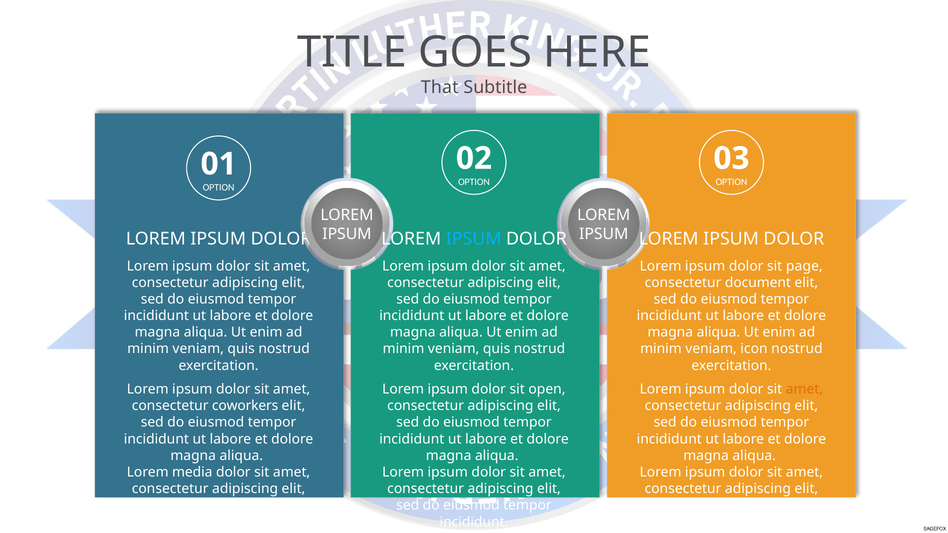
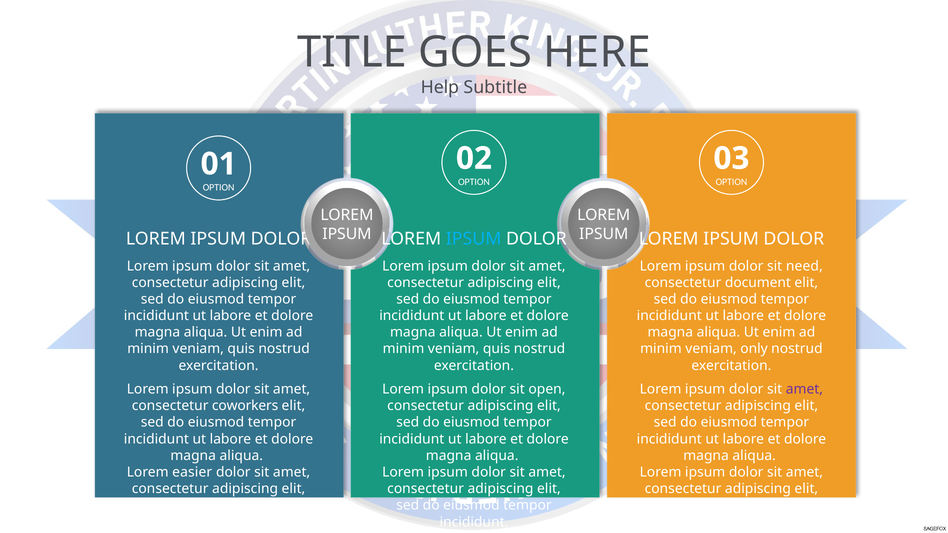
That: That -> Help (440, 88)
page: page -> need (804, 266)
icon: icon -> only (754, 349)
amet colour: orange -> purple (804, 389)
media: media -> easier (192, 472)
